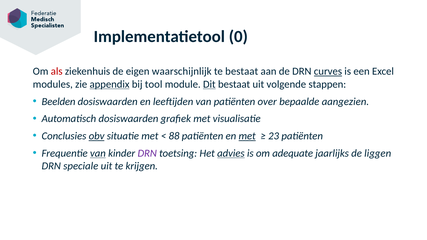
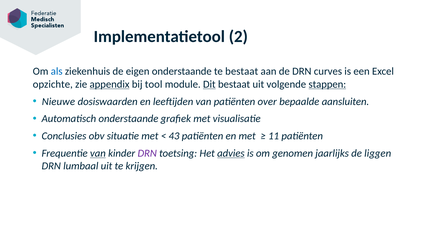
0: 0 -> 2 (238, 37)
als colour: red -> blue (57, 71)
eigen waarschijnlijk: waarschijnlijk -> onderstaande (182, 71)
curves underline: present -> none (328, 71)
modules: modules -> opzichte (53, 84)
stappen underline: none -> present (327, 84)
Beelden: Beelden -> Nieuwe (58, 102)
aangezien: aangezien -> aansluiten (345, 102)
Automatisch dosiswaarden: dosiswaarden -> onderstaande (128, 119)
obv underline: present -> none (97, 136)
88: 88 -> 43 (174, 136)
met underline: present -> none (247, 136)
23: 23 -> 11 (274, 136)
adequate: adequate -> genomen (293, 153)
speciale: speciale -> lumbaal (81, 166)
